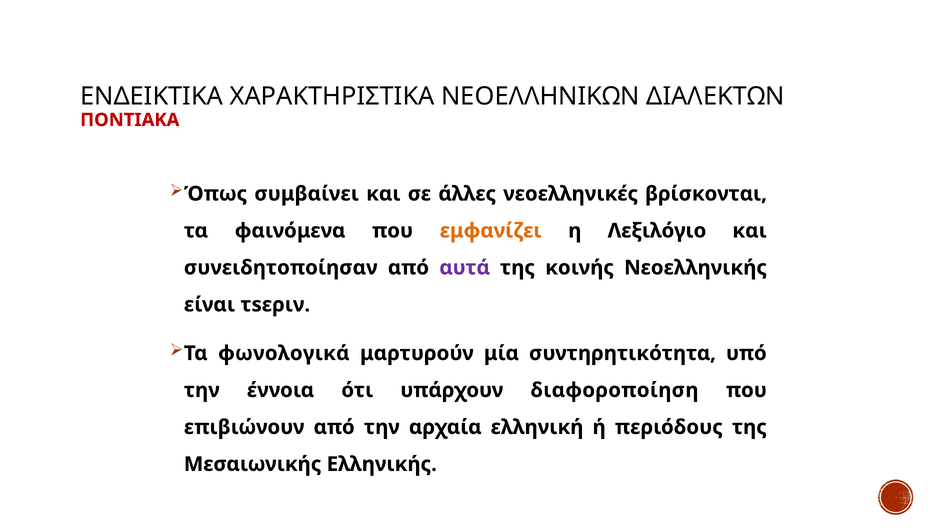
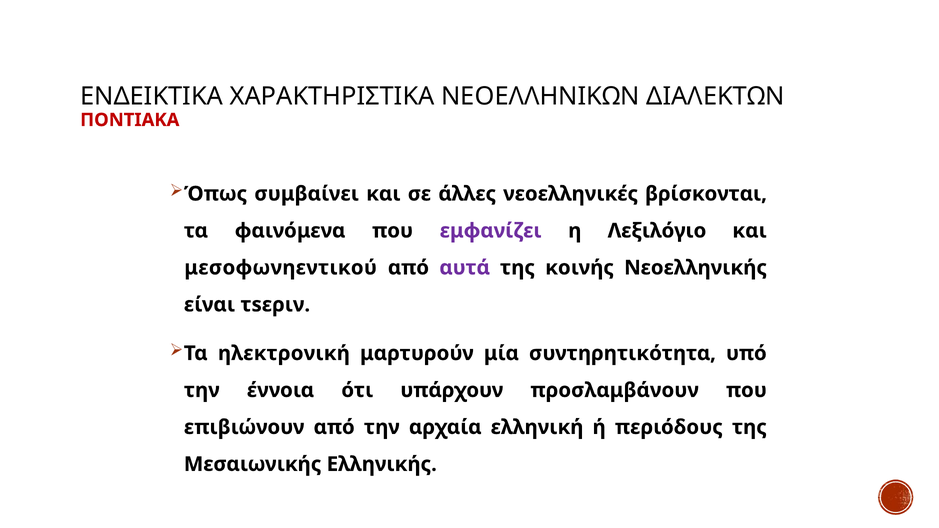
εμφανίζει colour: orange -> purple (491, 231)
συνειδητοποίησαν: συνειδητοποίησαν -> μεσοφωνηεντικού (281, 268)
φωνολογικά: φωνολογικά -> ηλεκτρονική (284, 353)
διαφοροποίηση: διαφοροποίηση -> προσλαμβάνουν (615, 390)
